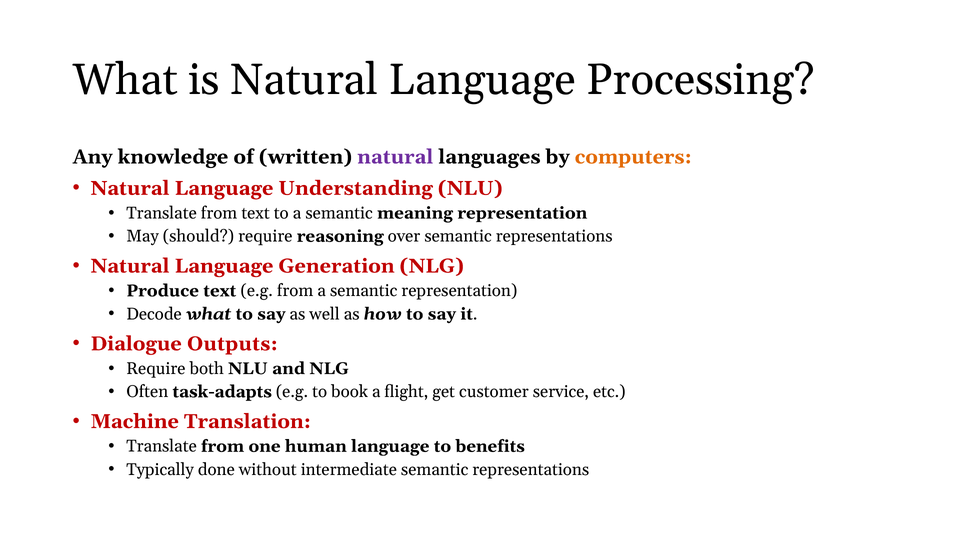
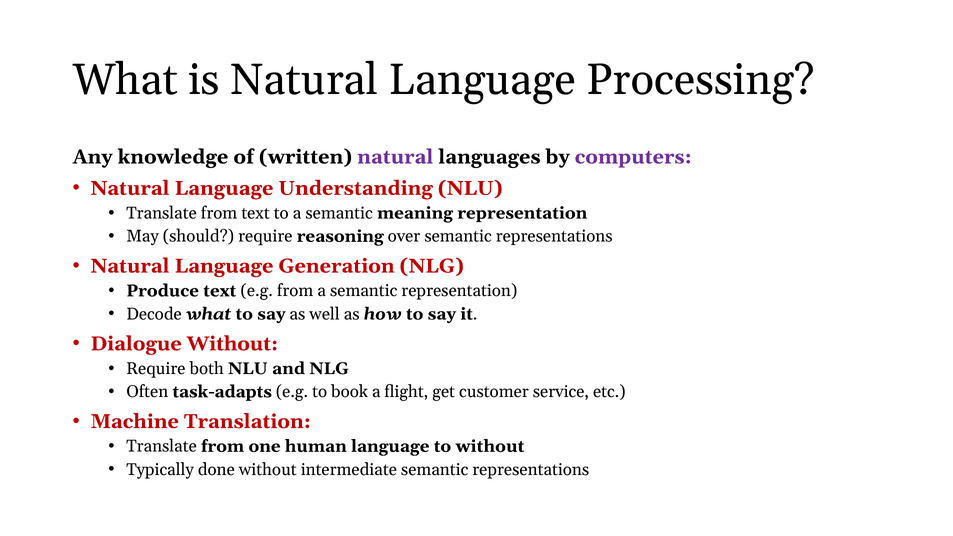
computers colour: orange -> purple (633, 157)
Dialogue Outputs: Outputs -> Without (233, 344)
to benefits: benefits -> without (490, 446)
